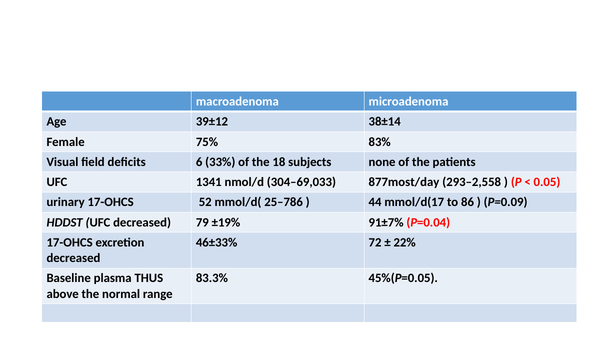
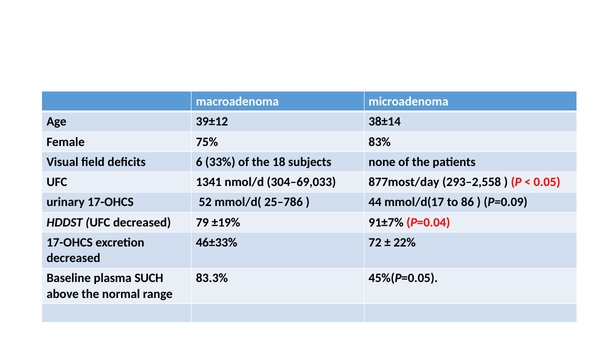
THUS: THUS -> SUCH (149, 278)
